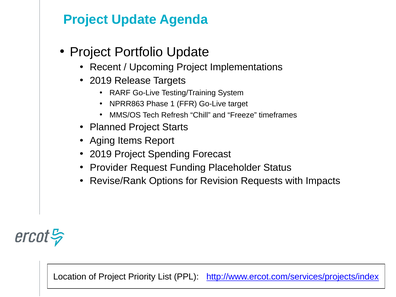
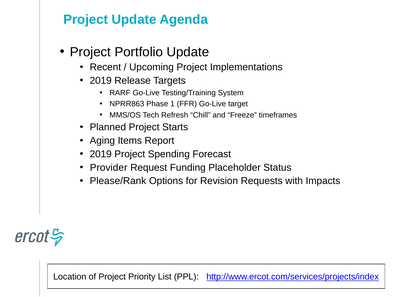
Revise/Rank: Revise/Rank -> Please/Rank (118, 181)
